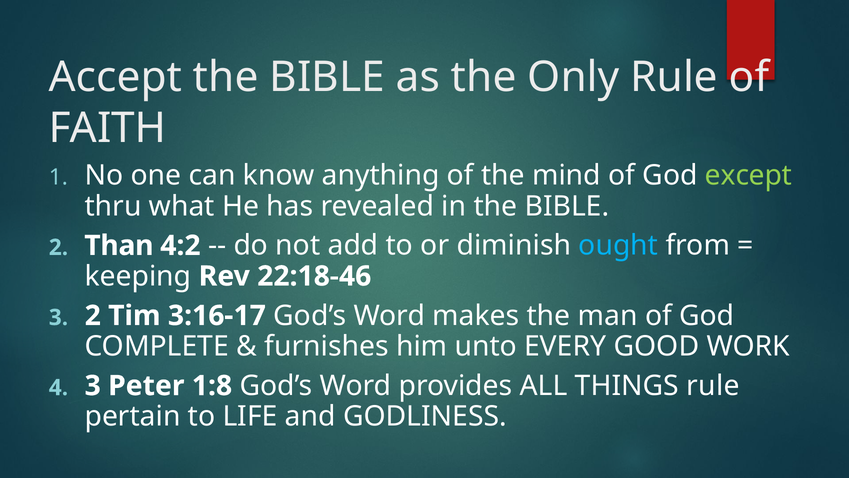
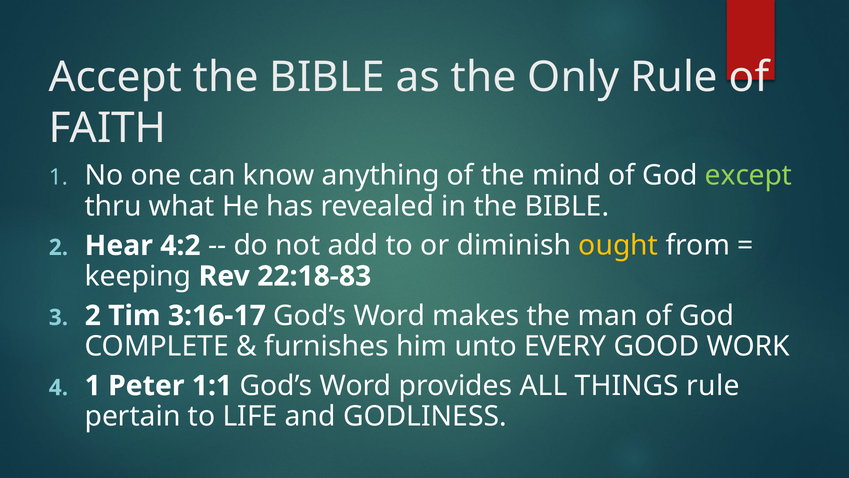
Than: Than -> Hear (119, 245)
ought colour: light blue -> yellow (618, 245)
22:18-46: 22:18-46 -> 22:18-83 (314, 276)
3: 3 -> 1 (93, 385)
1:8: 1:8 -> 1:1 (212, 385)
